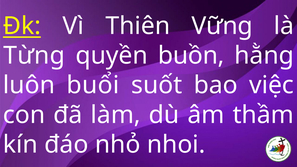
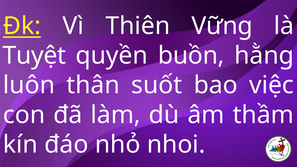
Từng: Từng -> Tuyệt (34, 56)
buổi: buổi -> thân (93, 85)
